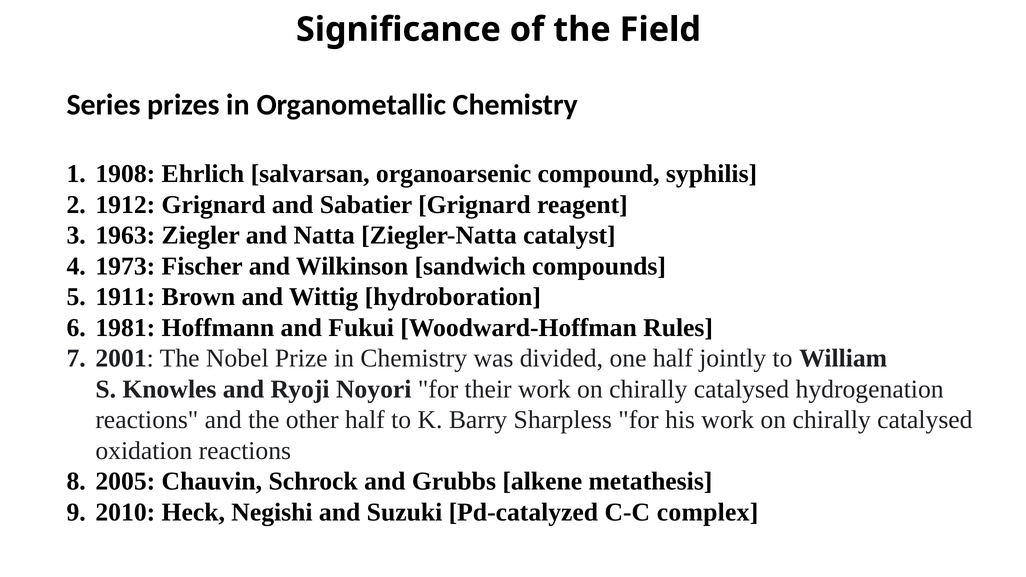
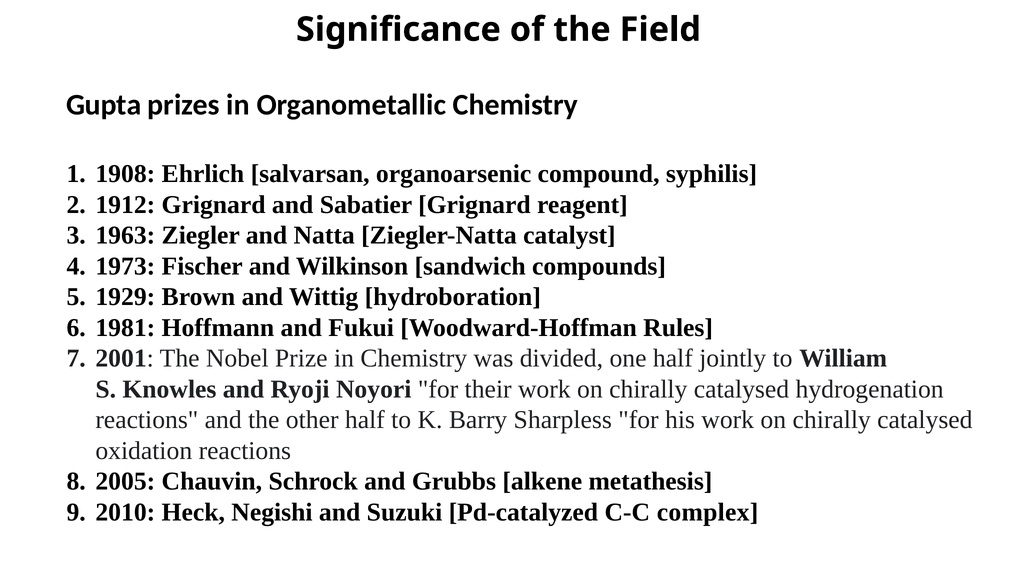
Series: Series -> Gupta (104, 105)
1911: 1911 -> 1929 (125, 297)
